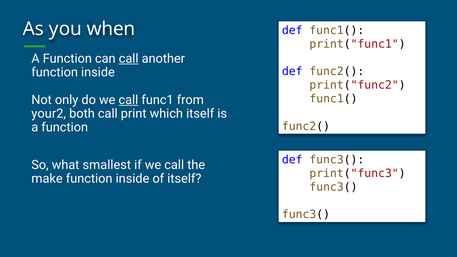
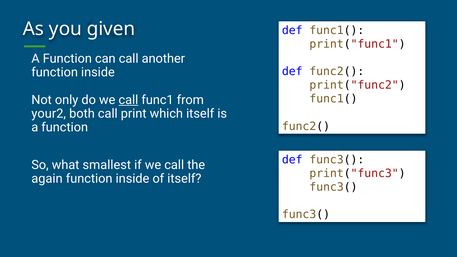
when: when -> given (111, 29)
call underline: present -> none (129, 59)
make: make -> again (47, 179)
